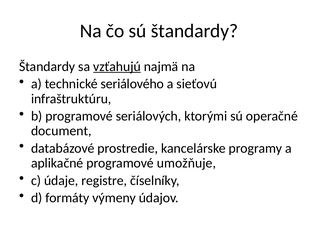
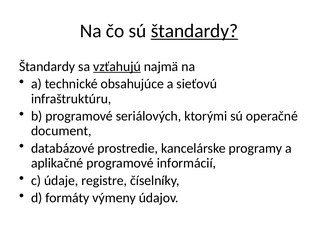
štandardy underline: none -> present (194, 31)
seriálového: seriálového -> obsahujúce (132, 84)
umožňuje: umožňuje -> informácií (186, 163)
